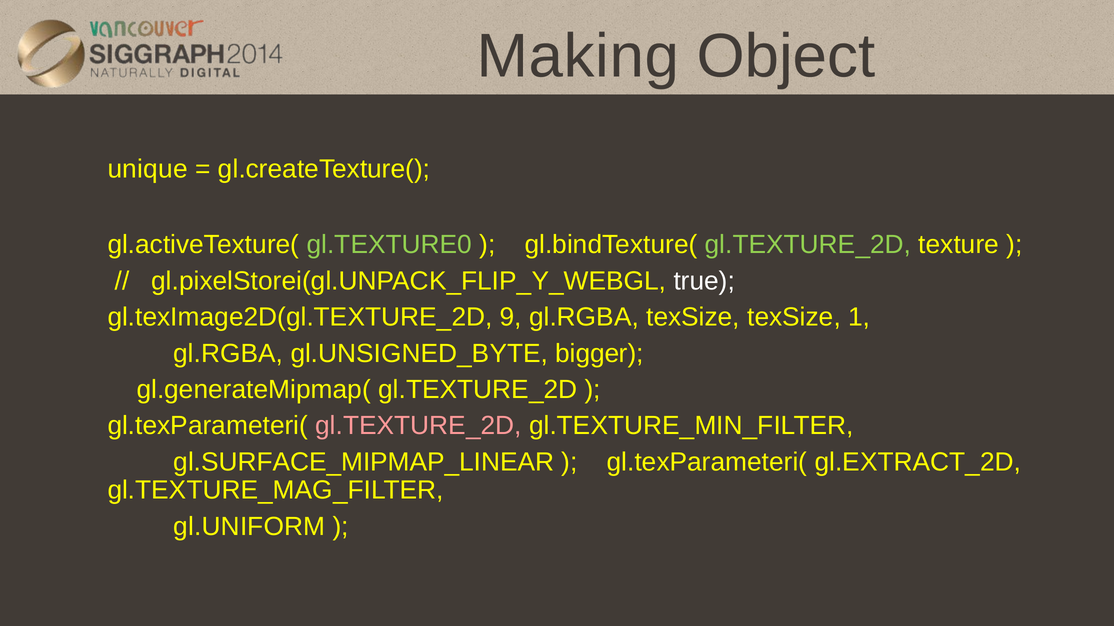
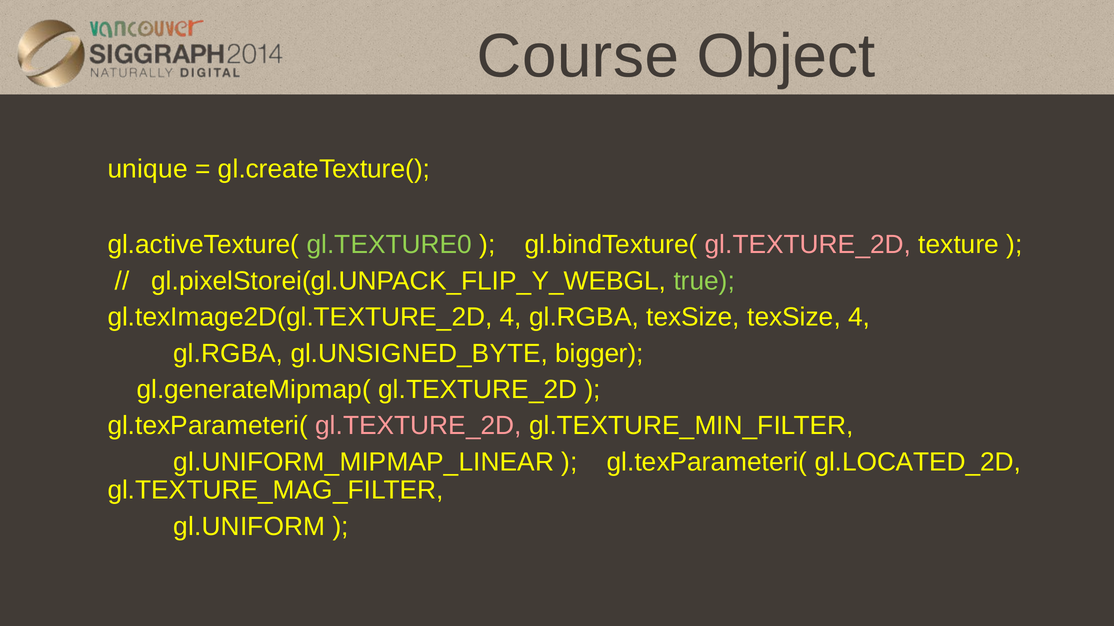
Making: Making -> Course (578, 57)
gl.TEXTURE_2D colour: light green -> pink (808, 245)
true colour: white -> light green (704, 281)
gl.texImage2D(gl.TEXTURE_2D 9: 9 -> 4 (511, 317)
texSize 1: 1 -> 4 (859, 317)
gl.SURFACE_MIPMAP_LINEAR: gl.SURFACE_MIPMAP_LINEAR -> gl.UNIFORM_MIPMAP_LINEAR (364, 462)
gl.EXTRACT_2D: gl.EXTRACT_2D -> gl.LOCATED_2D (918, 462)
